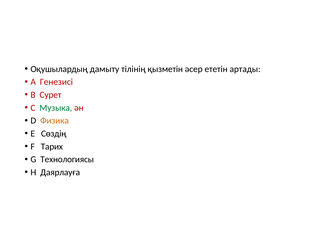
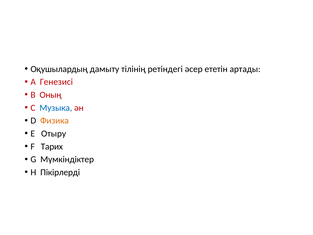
қызметін: қызметін -> ретіндегі (165, 69)
Сурет: Сурет -> Оның (51, 95)
Музыка colour: green -> blue (56, 108)
Сөздің: Сөздің -> Отыру (54, 133)
Технологиясы: Технологиясы -> Мүмкіндіктер (67, 159)
Даярлауға: Даярлауға -> Пікірлерді (60, 172)
